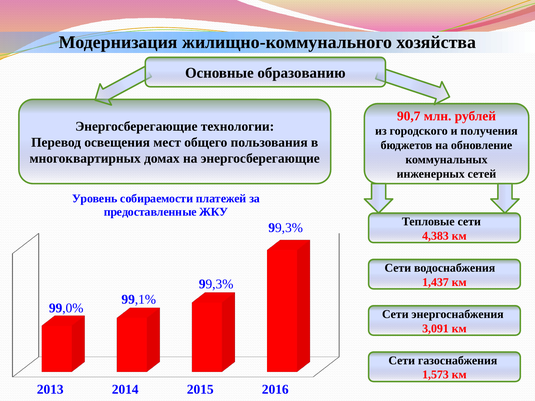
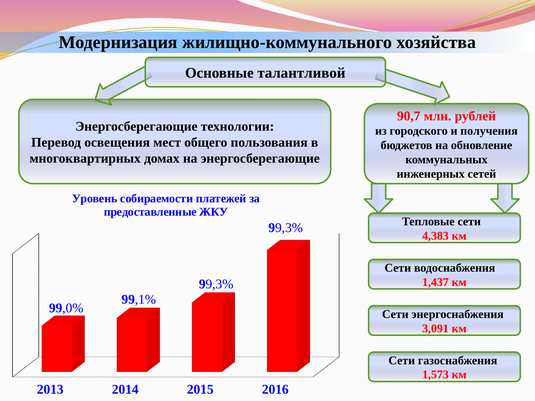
образованию: образованию -> талантливой (301, 73)
